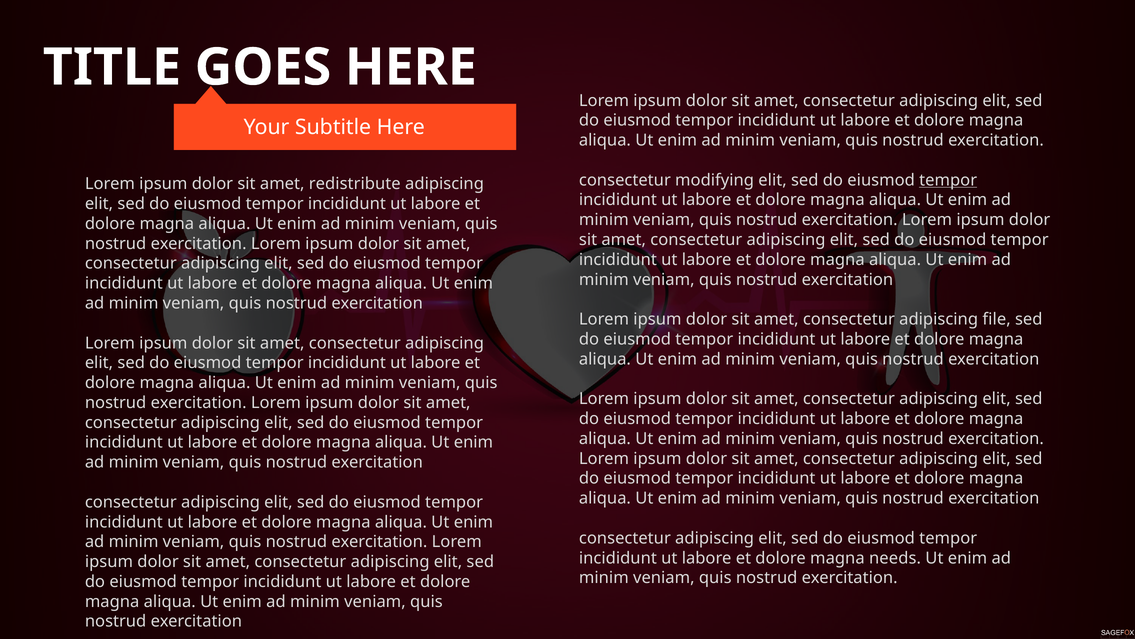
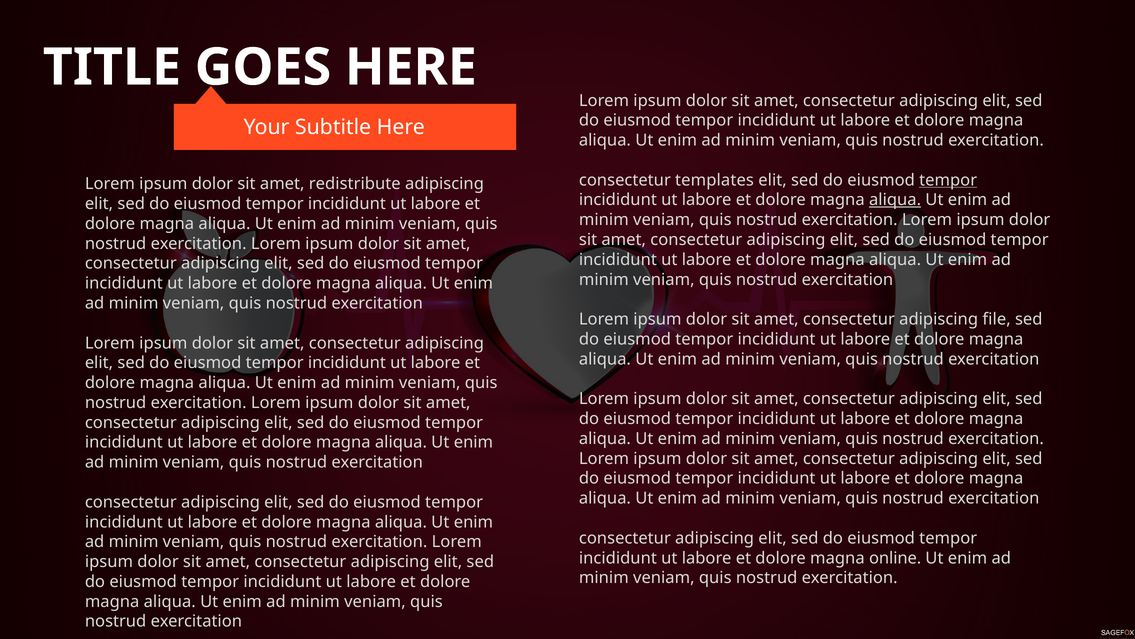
modifying: modifying -> templates (715, 180)
aliqua underline: none -> present (895, 200)
needs: needs -> online (895, 558)
